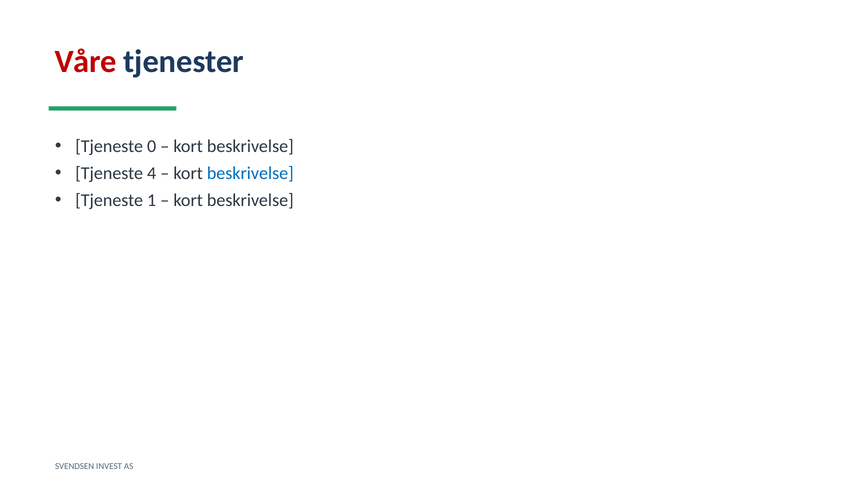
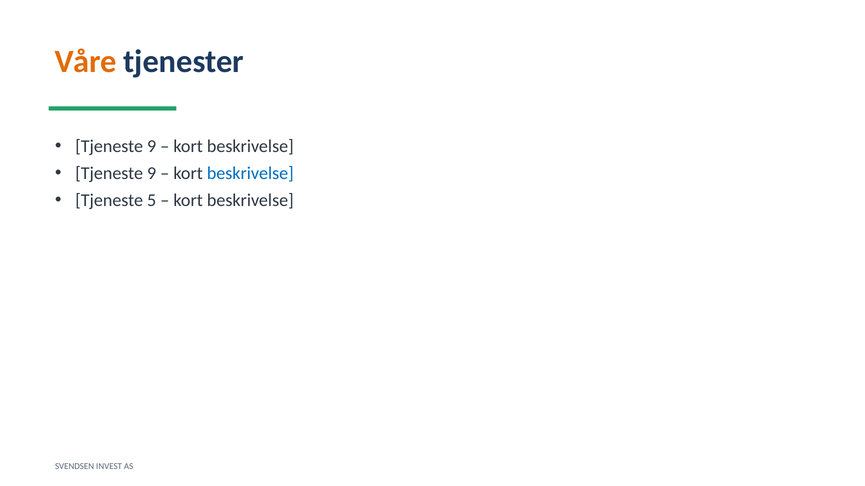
Våre colour: red -> orange (86, 62)
0: 0 -> 9 (152, 147)
4: 4 -> 9 (152, 174)
1: 1 -> 5 (152, 201)
